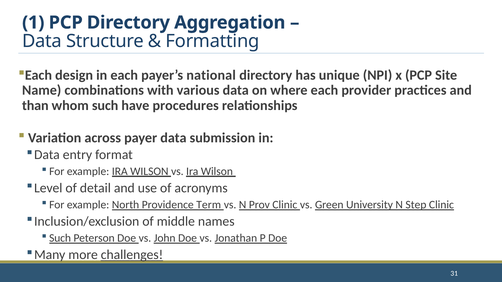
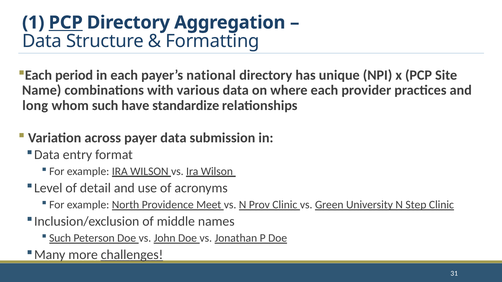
PCP underline: none -> present (66, 23)
design: design -> period (74, 75)
than: than -> long (35, 106)
procedures: procedures -> standardize (186, 106)
Term: Term -> Meet (209, 205)
